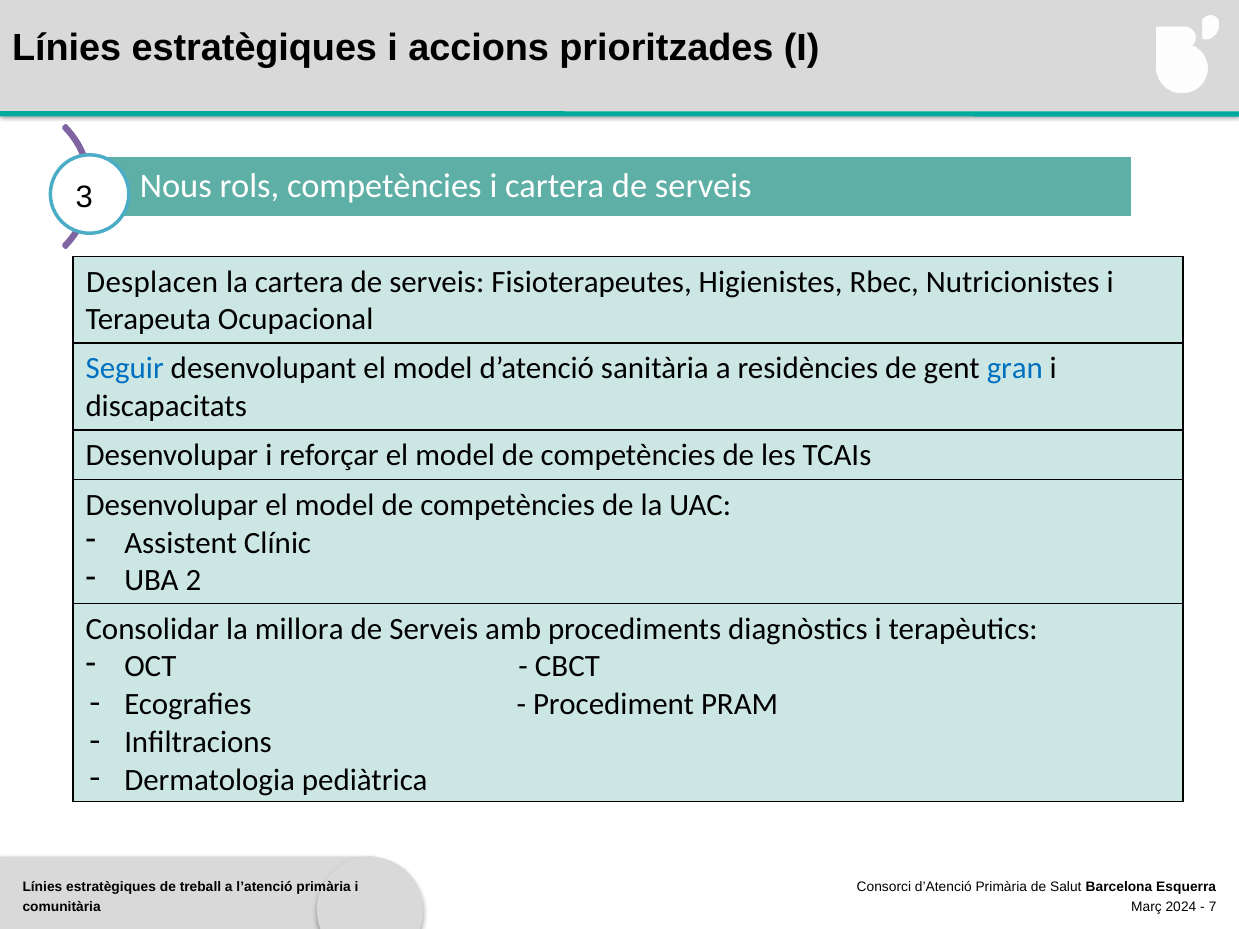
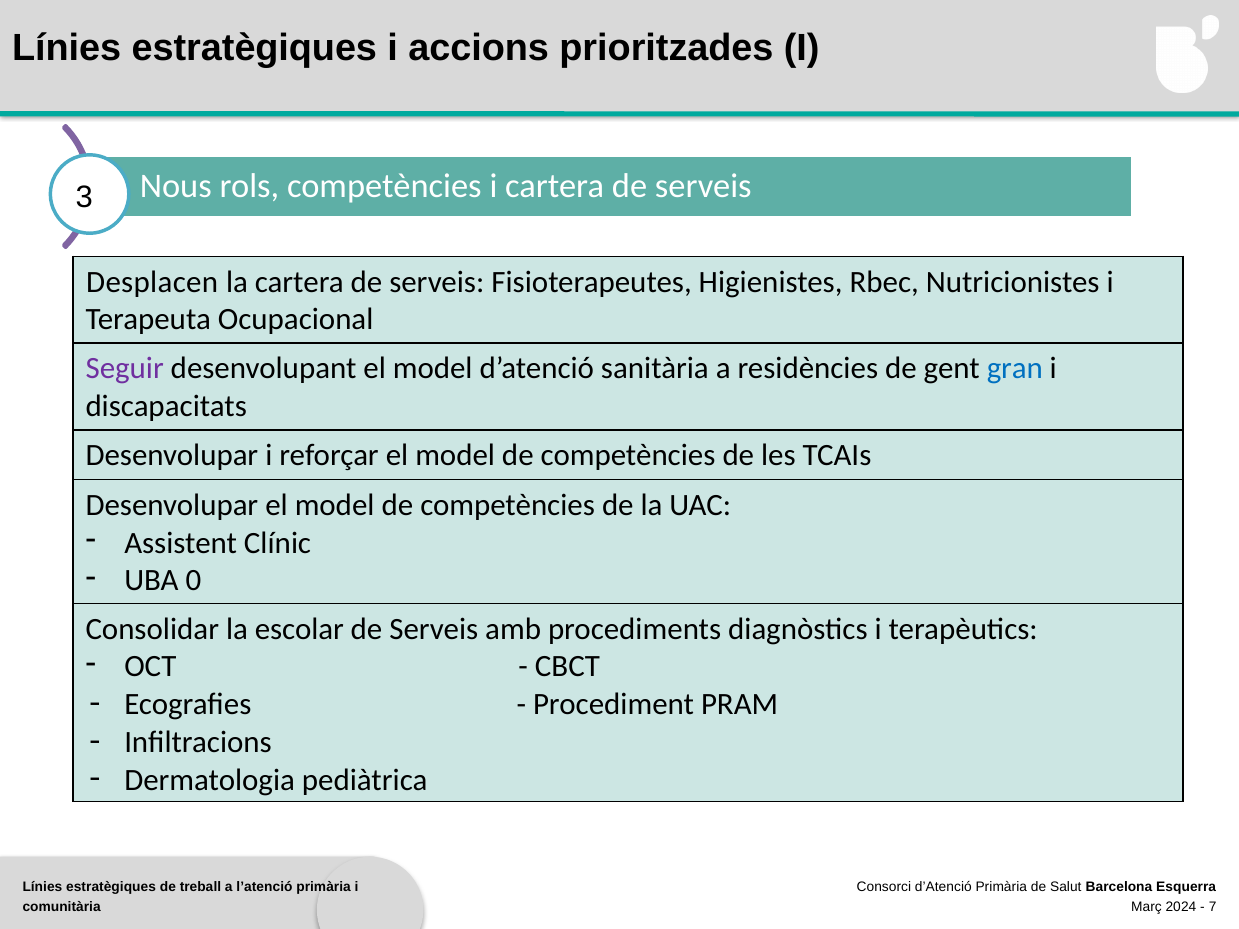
Seguir colour: blue -> purple (125, 369)
2: 2 -> 0 (193, 581)
millora: millora -> escolar (299, 629)
